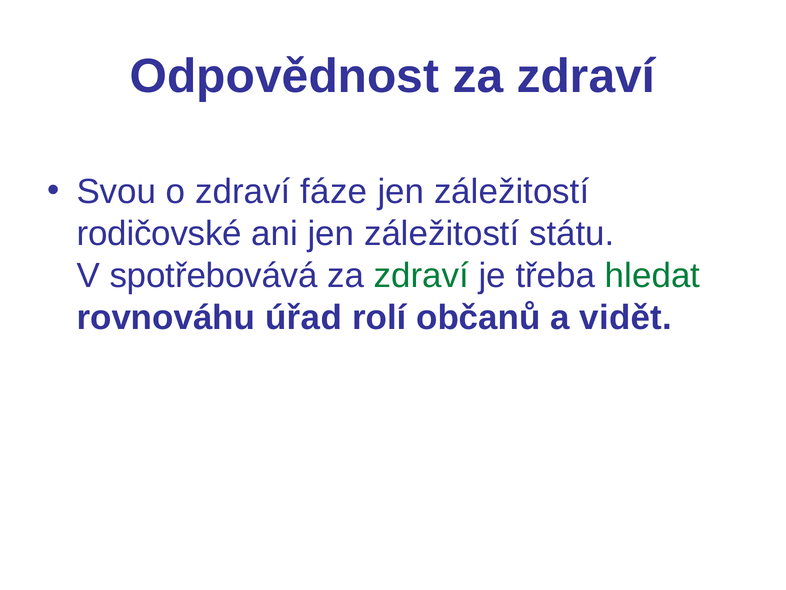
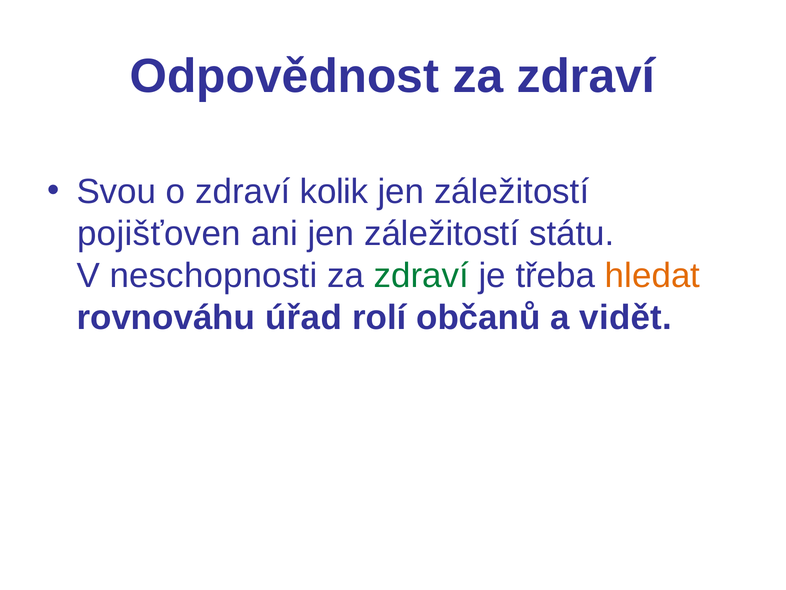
fáze: fáze -> kolik (334, 192)
rodičovské: rodičovské -> pojišťoven (159, 234)
spotřebovává: spotřebovává -> neschopnosti (213, 276)
hledat colour: green -> orange (653, 276)
